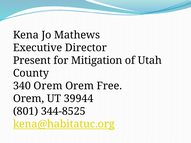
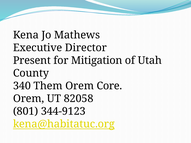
340 Orem: Orem -> Them (48, 86)
Free: Free -> Core (109, 86)
39944: 39944 -> 82058 (79, 99)
344-8525: 344-8525 -> 344-9123 (63, 111)
